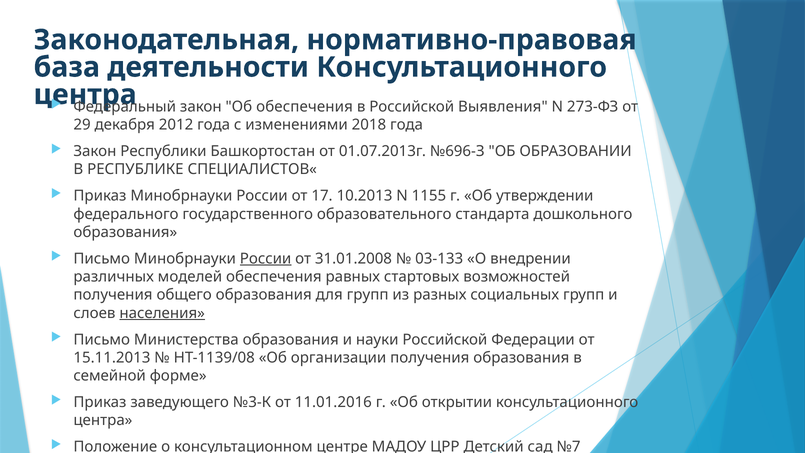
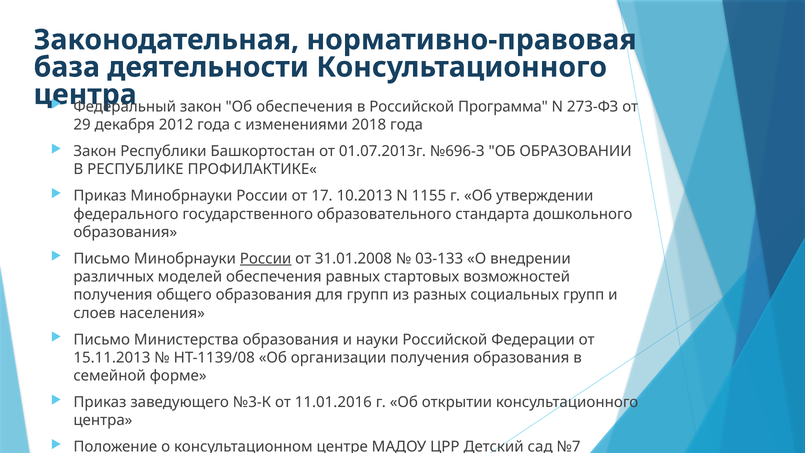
Выявления: Выявления -> Программа (503, 107)
СПЕЦИАЛИСТОВ«: СПЕЦИАЛИСТОВ« -> ПРОФИЛАКТИКЕ« (252, 169)
населения underline: present -> none (162, 313)
